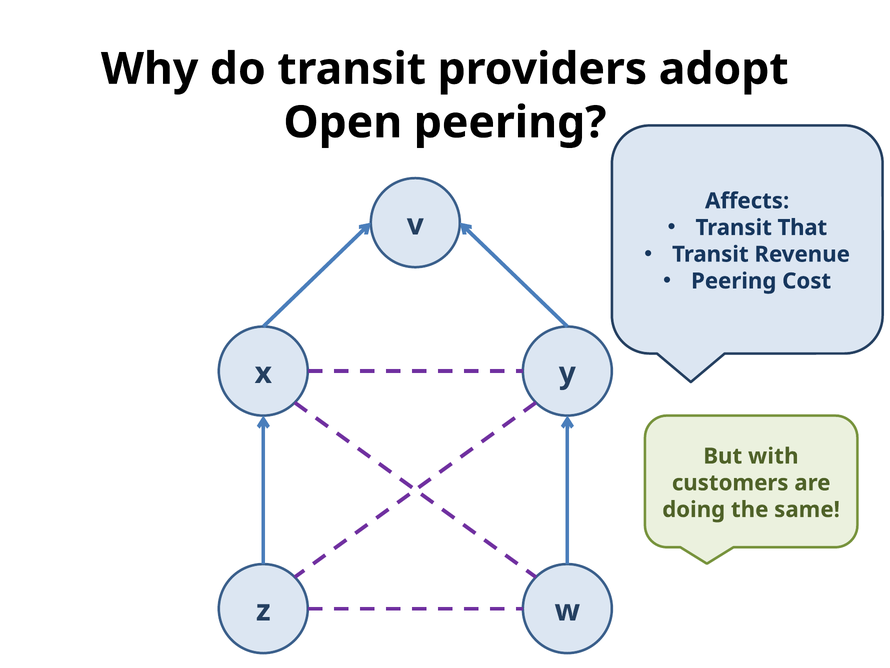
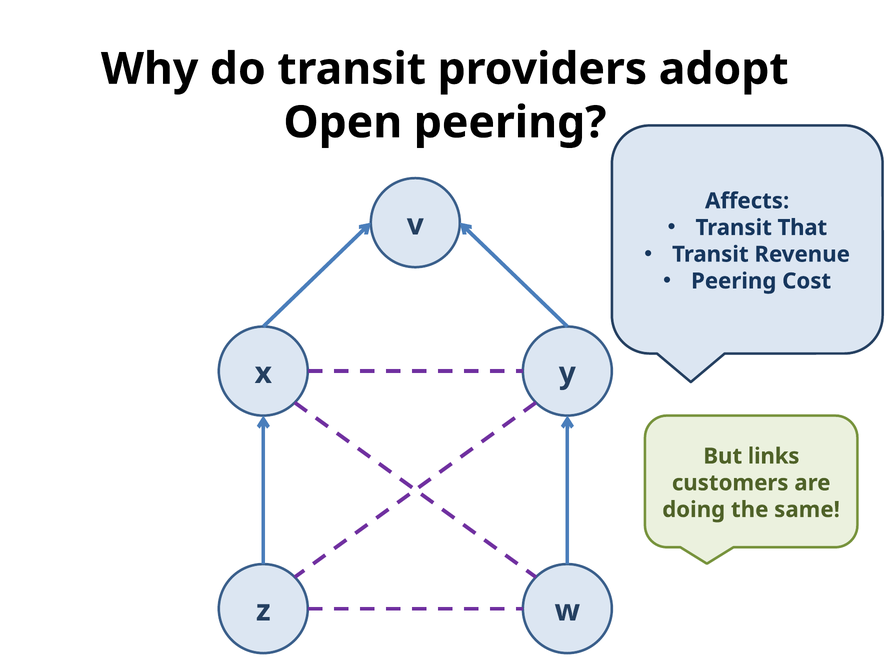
with: with -> links (774, 456)
